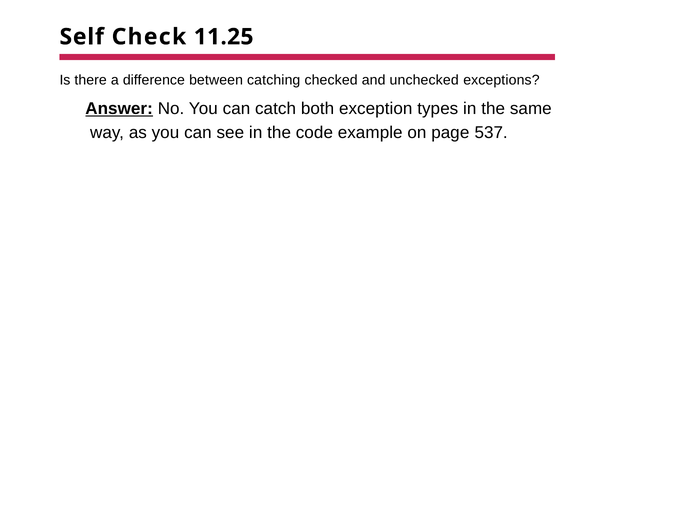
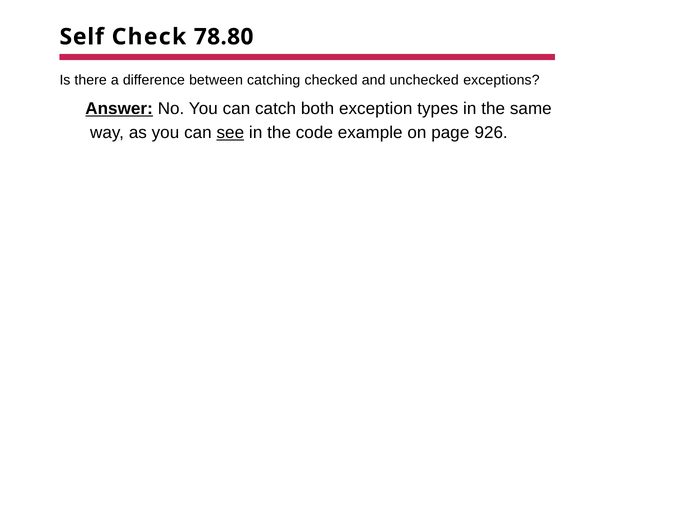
11.25: 11.25 -> 78.80 (224, 37)
see underline: none -> present (230, 133)
537: 537 -> 926 (491, 133)
